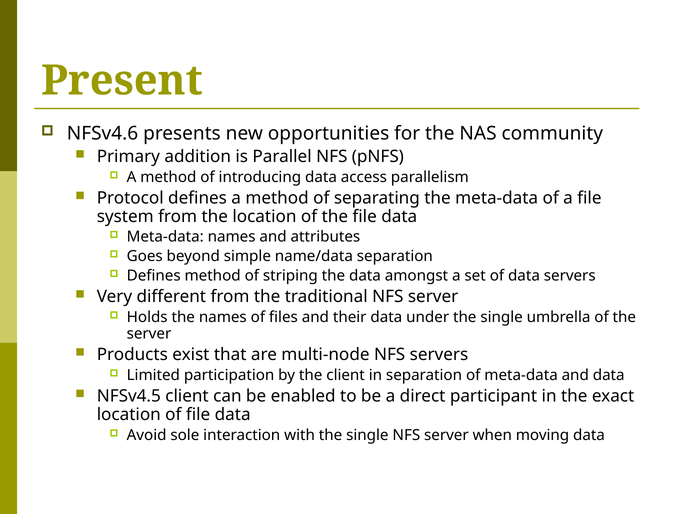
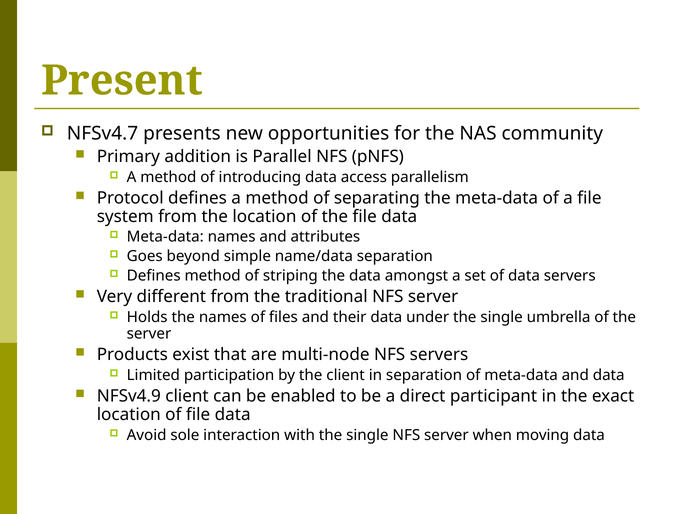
NFSv4.6: NFSv4.6 -> NFSv4.7 (102, 133)
NFSv4.5: NFSv4.5 -> NFSv4.9 (129, 396)
